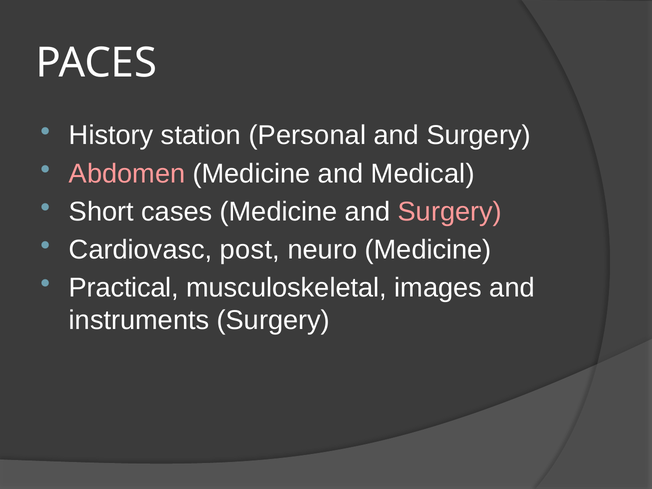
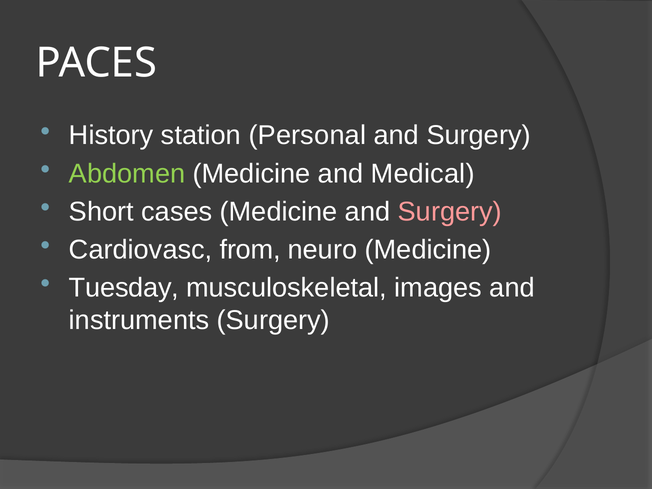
Abdomen colour: pink -> light green (127, 174)
post: post -> from (250, 250)
Practical: Practical -> Tuesday (124, 288)
